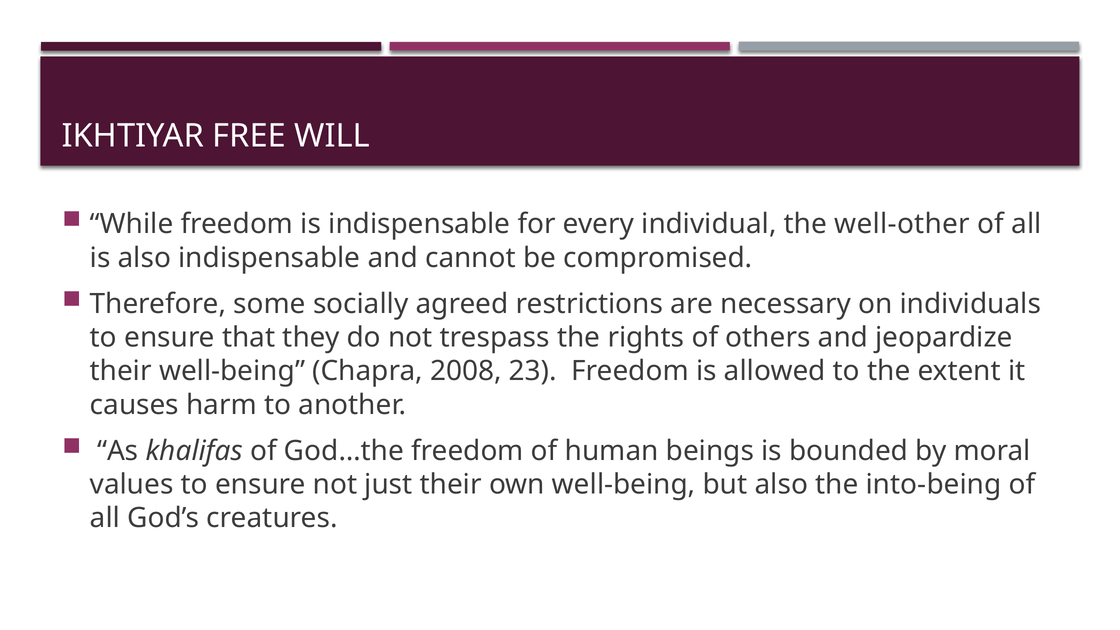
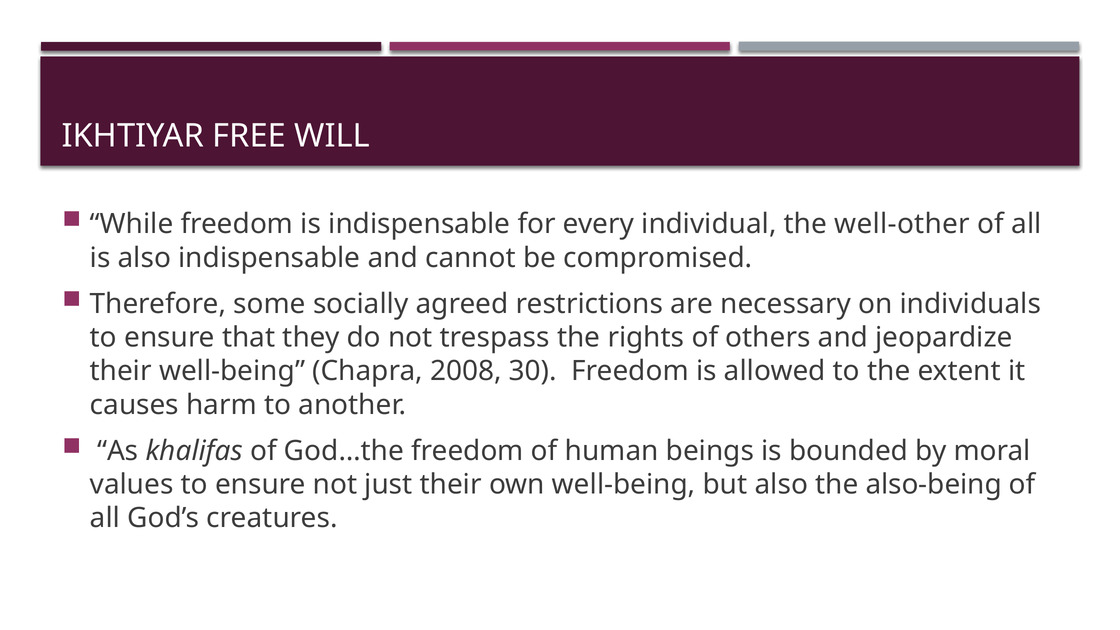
23: 23 -> 30 (533, 371)
into-being: into-being -> also-being (934, 485)
